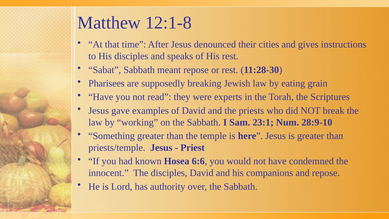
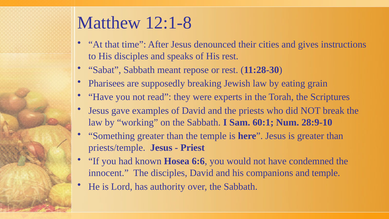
23:1: 23:1 -> 60:1 (263, 122)
and repose: repose -> temple (326, 173)
